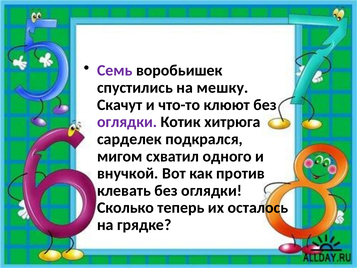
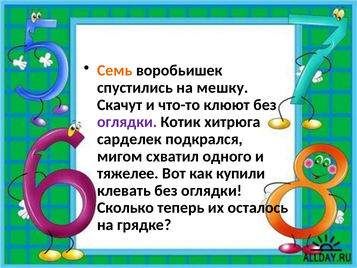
Семь colour: purple -> orange (115, 70)
внучкой: внучкой -> тяжелее (128, 173)
против: против -> купили (241, 173)
